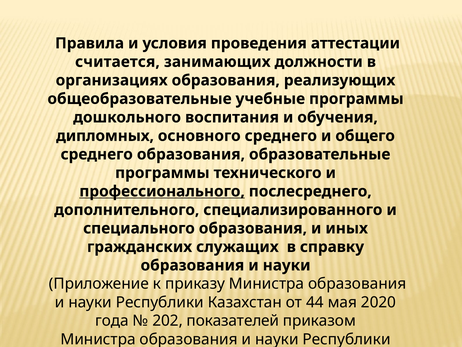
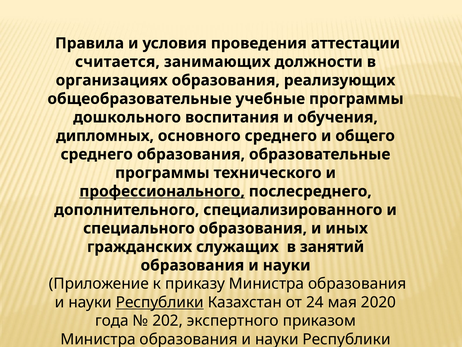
справку: справку -> занятий (332, 247)
Республики underline: none -> present (160, 302)
44: 44 -> 24 (315, 302)
показателей: показателей -> экспертного (233, 320)
